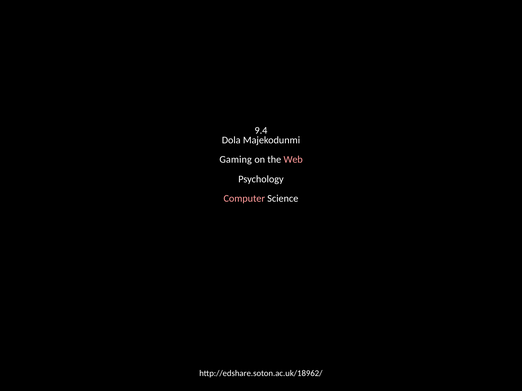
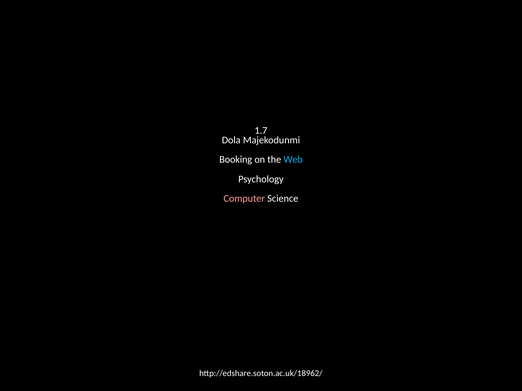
9.4: 9.4 -> 1.7 (261, 131)
Gaming: Gaming -> Booking (236, 160)
Web colour: pink -> light blue (293, 160)
